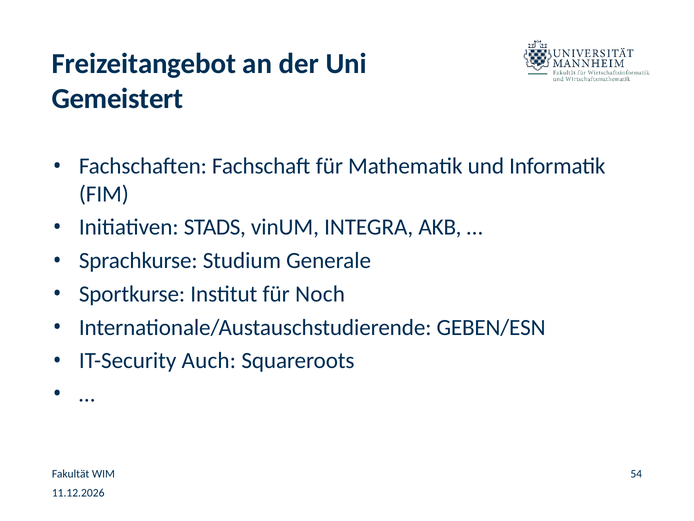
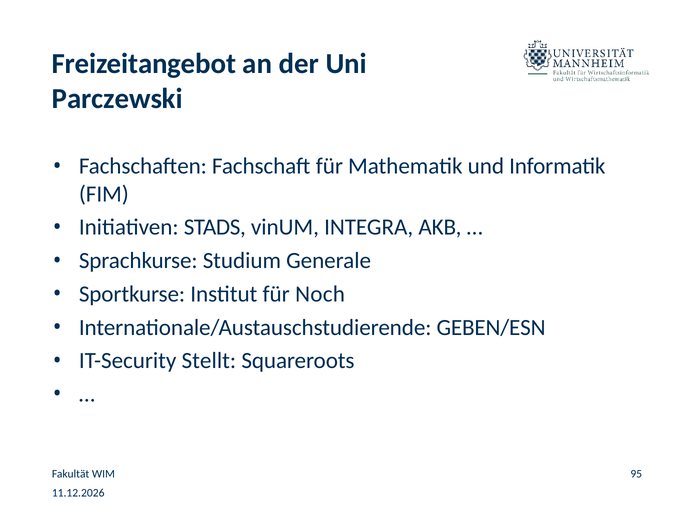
Gemeistert: Gemeistert -> Parczewski (117, 98)
Auch: Auch -> Stellt (209, 360)
54: 54 -> 95 (636, 473)
